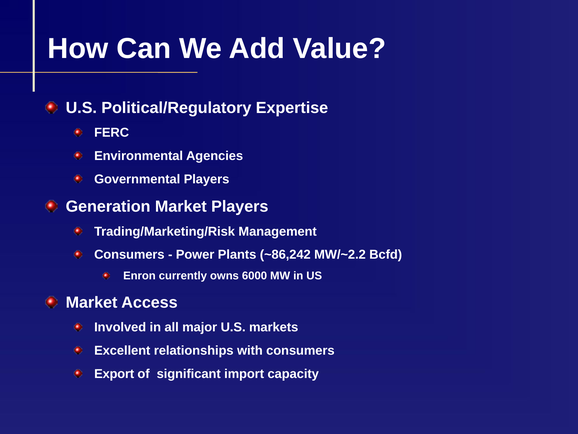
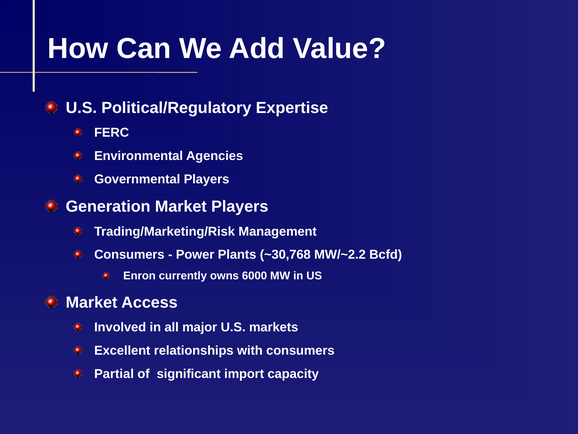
~86,242: ~86,242 -> ~30,768 (285, 254)
Export: Export -> Partial (114, 373)
